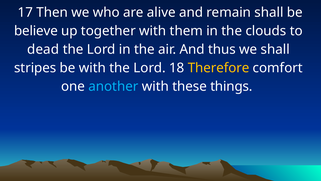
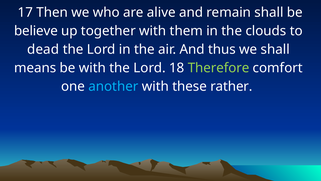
stripes: stripes -> means (35, 68)
Therefore colour: yellow -> light green (219, 68)
things: things -> rather (231, 86)
